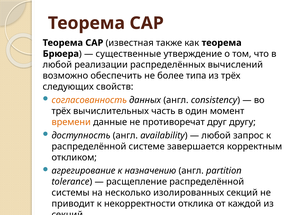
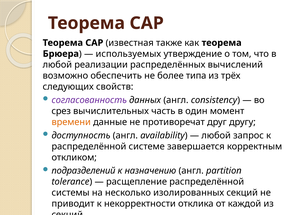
существенные: существенные -> используемых (128, 54)
согласованность colour: orange -> purple (89, 100)
трёх: трёх -> срез (61, 111)
агрегирование: агрегирование -> подразделений (83, 171)
